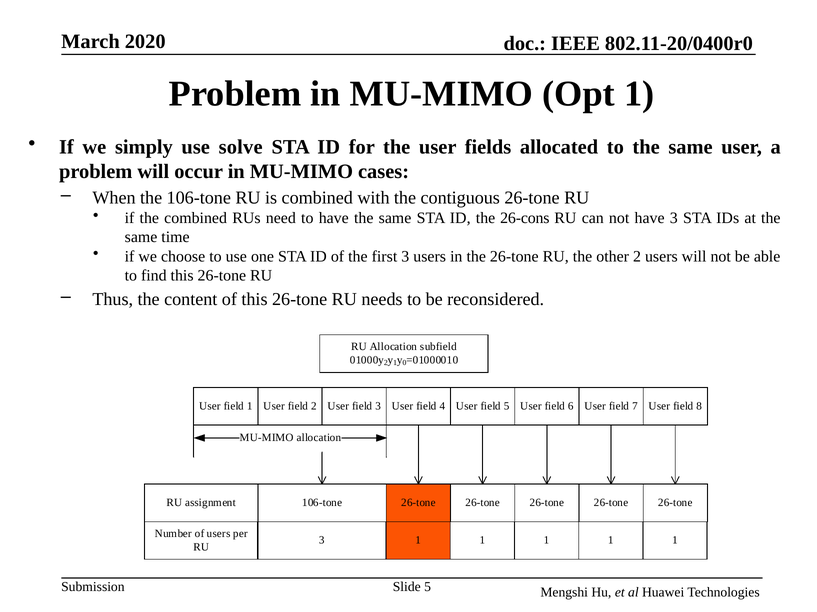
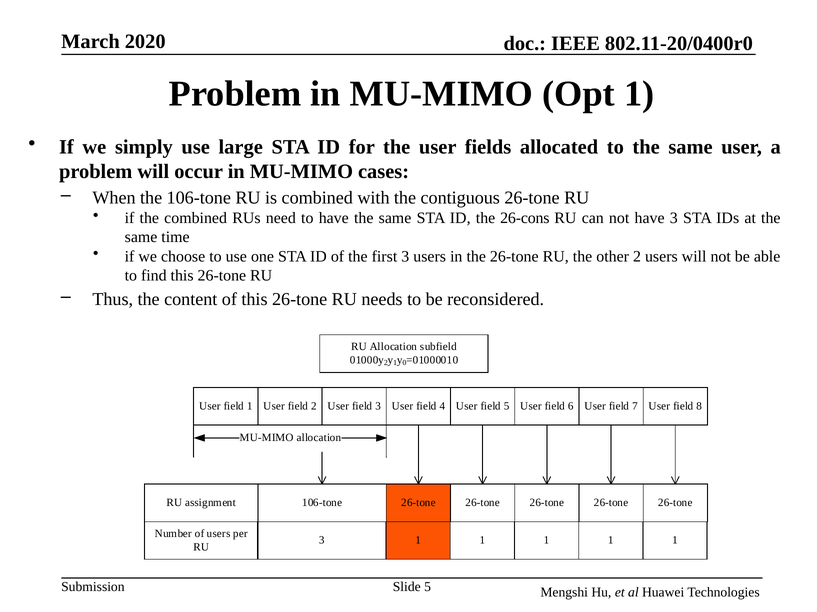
solve: solve -> large (241, 147)
